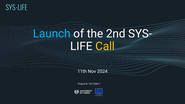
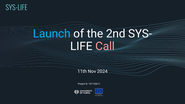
Call colour: yellow -> pink (105, 46)
